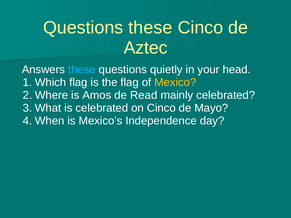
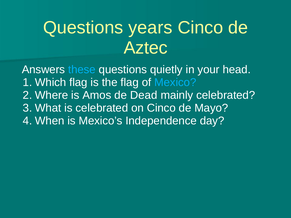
Questions these: these -> years (150, 28)
Mexico colour: yellow -> light blue (175, 82)
Read: Read -> Dead (144, 95)
